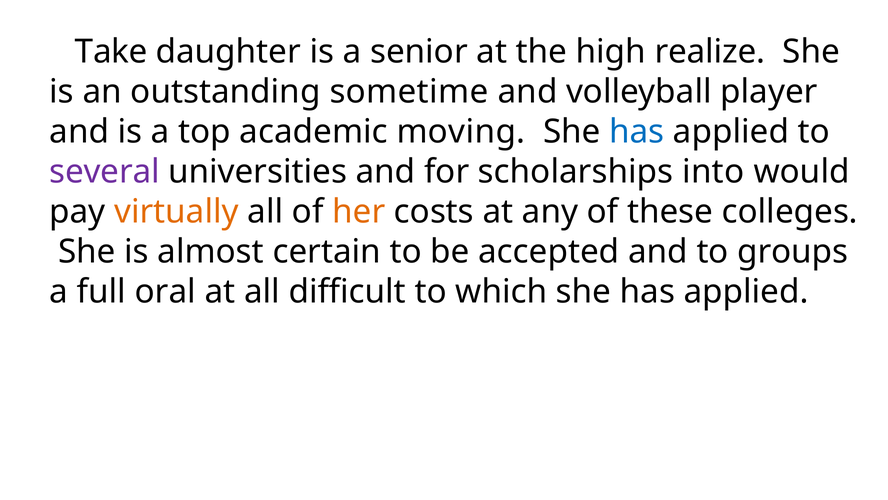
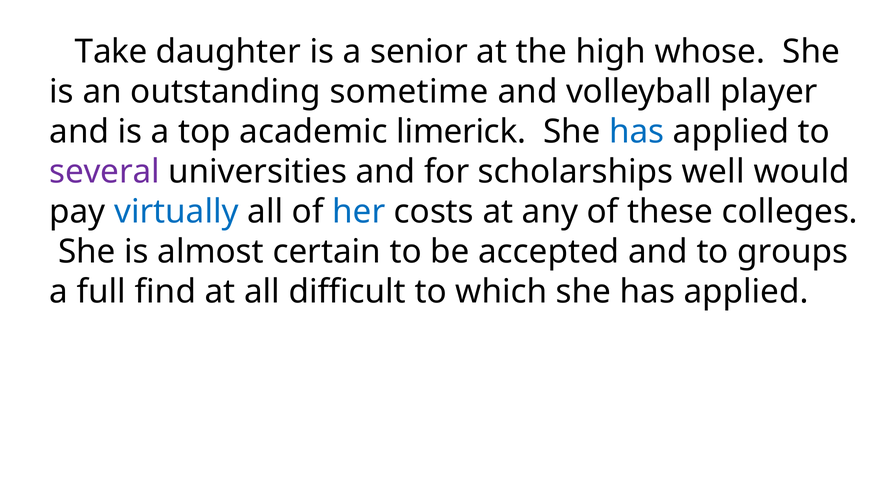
realize: realize -> whose (710, 52)
moving: moving -> limerick (461, 132)
into: into -> well (713, 172)
virtually colour: orange -> blue (176, 212)
her colour: orange -> blue (359, 212)
oral: oral -> find (165, 291)
